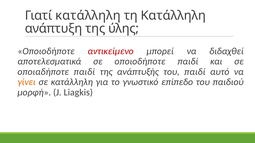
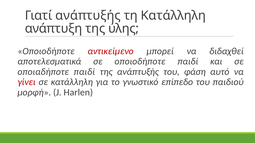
Γιατί κατάλληλη: κατάλληλη -> ανάπτυξής (88, 16)
του παιδί: παιδί -> φάση (195, 72)
γίνει colour: orange -> red (27, 82)
Liagkis: Liagkis -> Harlen (78, 93)
